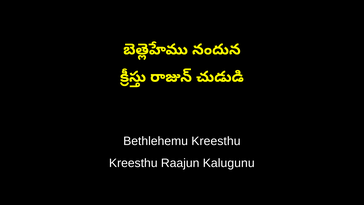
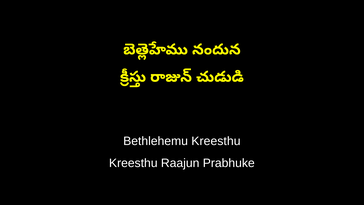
Kalugunu: Kalugunu -> Prabhuke (229, 163)
